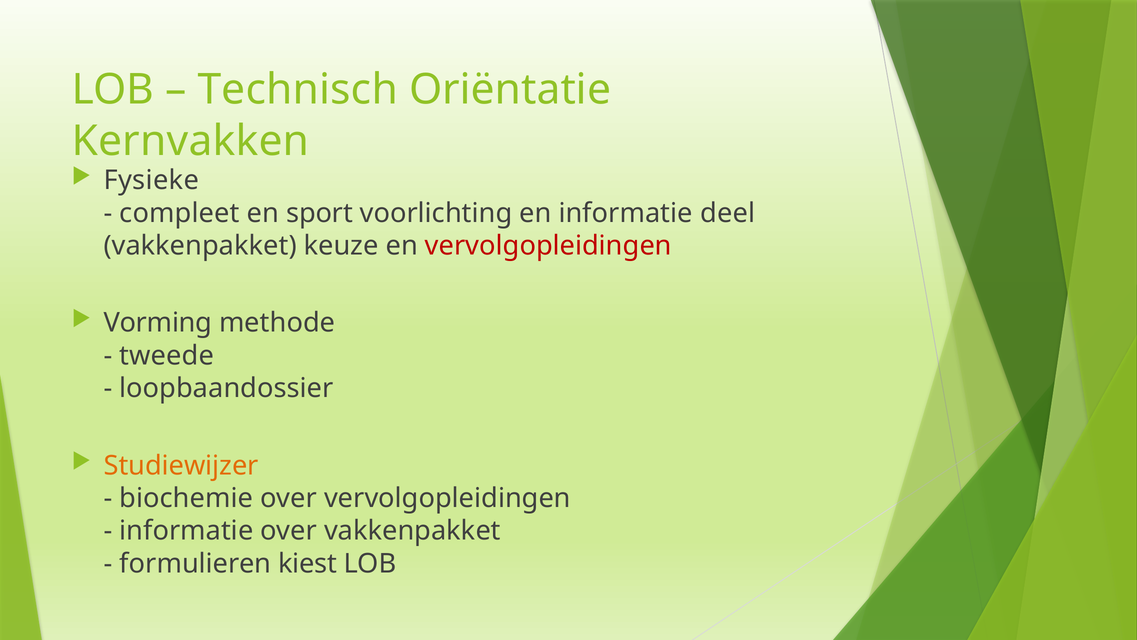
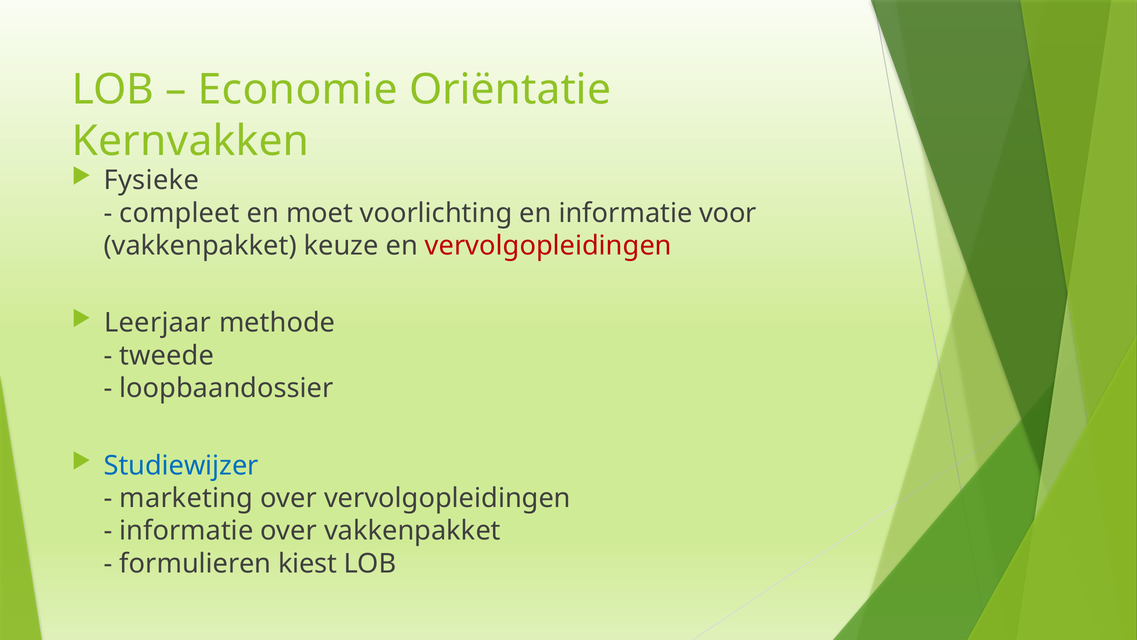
Technisch: Technisch -> Economie (298, 90)
sport: sport -> moet (319, 213)
deel: deel -> voor (728, 213)
Vorming: Vorming -> Leerjaar (158, 323)
Studiewijzer colour: orange -> blue (181, 465)
biochemie: biochemie -> marketing (186, 498)
